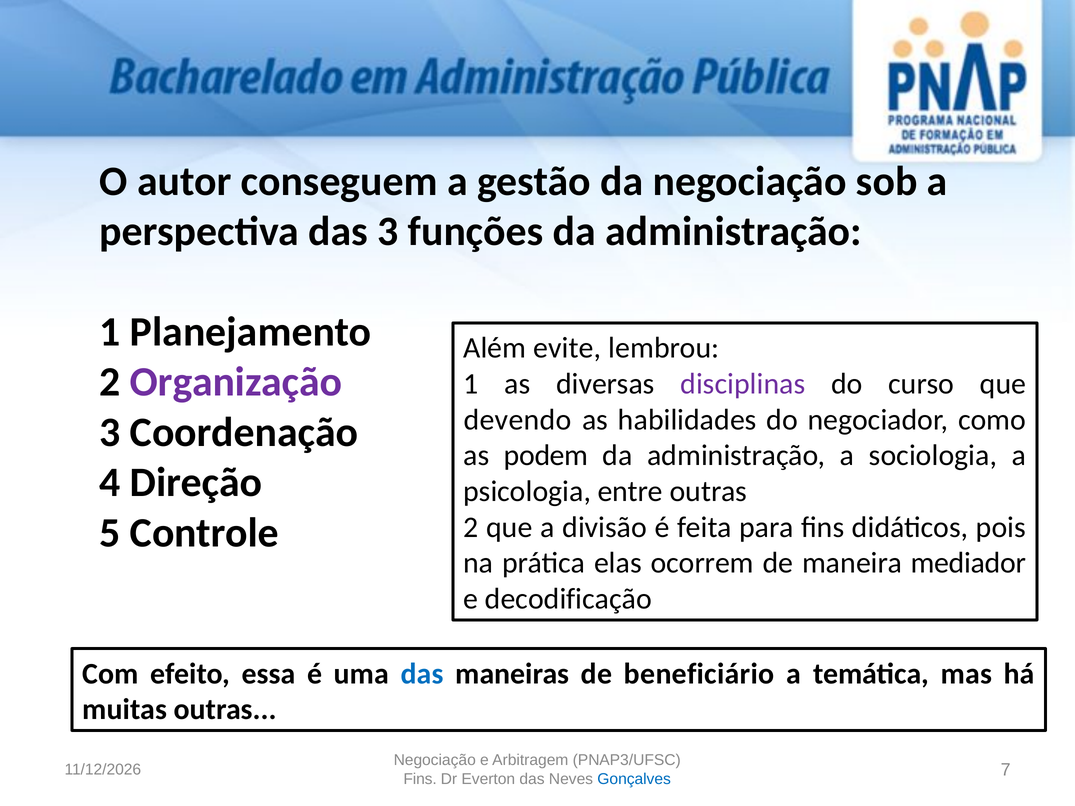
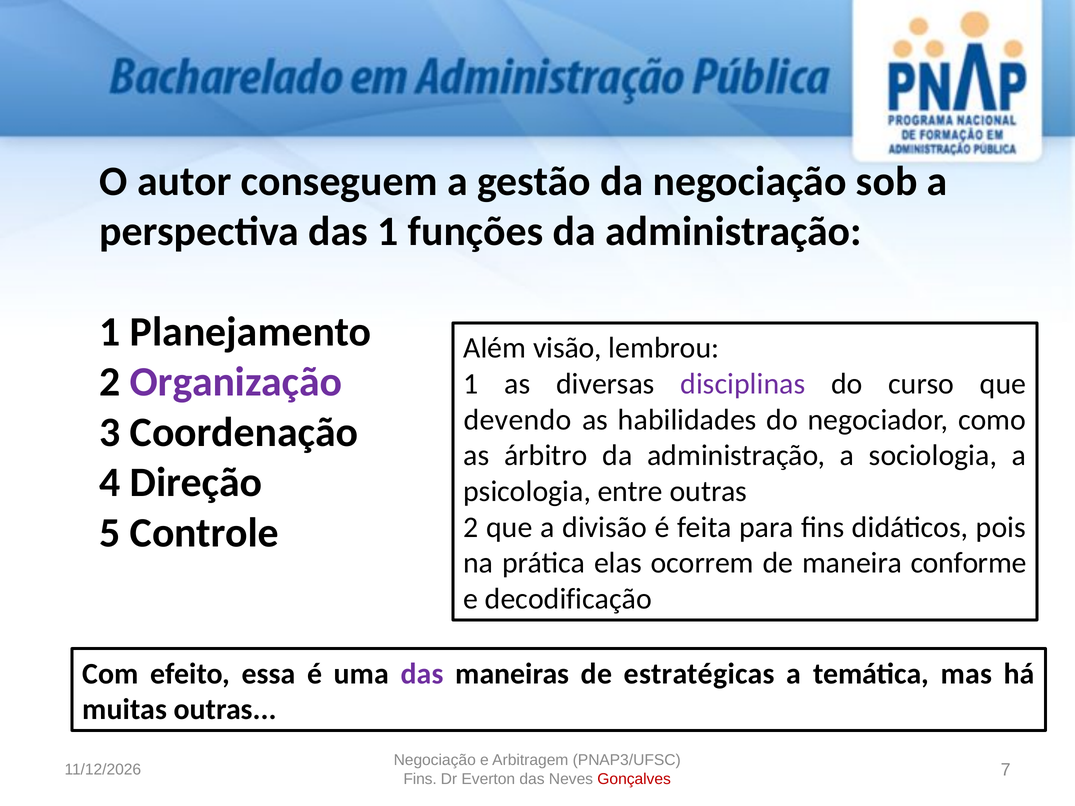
das 3: 3 -> 1 (388, 232)
evite: evite -> visão (567, 348)
podem: podem -> árbitro (546, 456)
mediador: mediador -> conforme (969, 563)
das colour: blue -> purple (422, 674)
beneficiário: beneficiário -> estratégicas (699, 674)
Gonçalves colour: blue -> red (634, 779)
